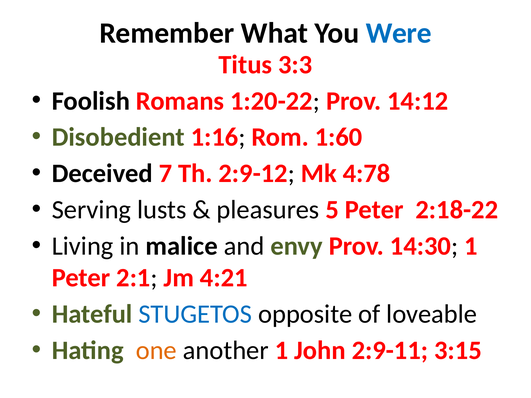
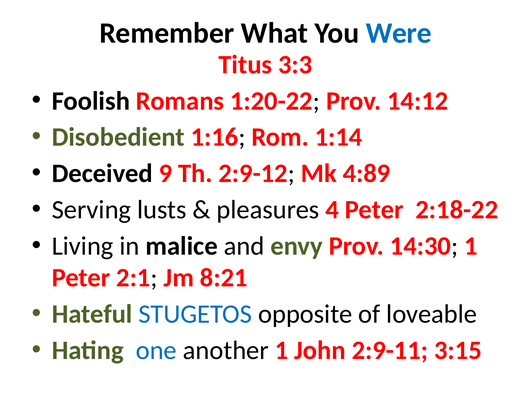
1:60: 1:60 -> 1:14 (339, 137)
7: 7 -> 9 (165, 174)
4:78: 4:78 -> 4:89 (367, 174)
5: 5 -> 4 (332, 210)
4:21: 4:21 -> 8:21 (224, 278)
one colour: orange -> blue (156, 351)
